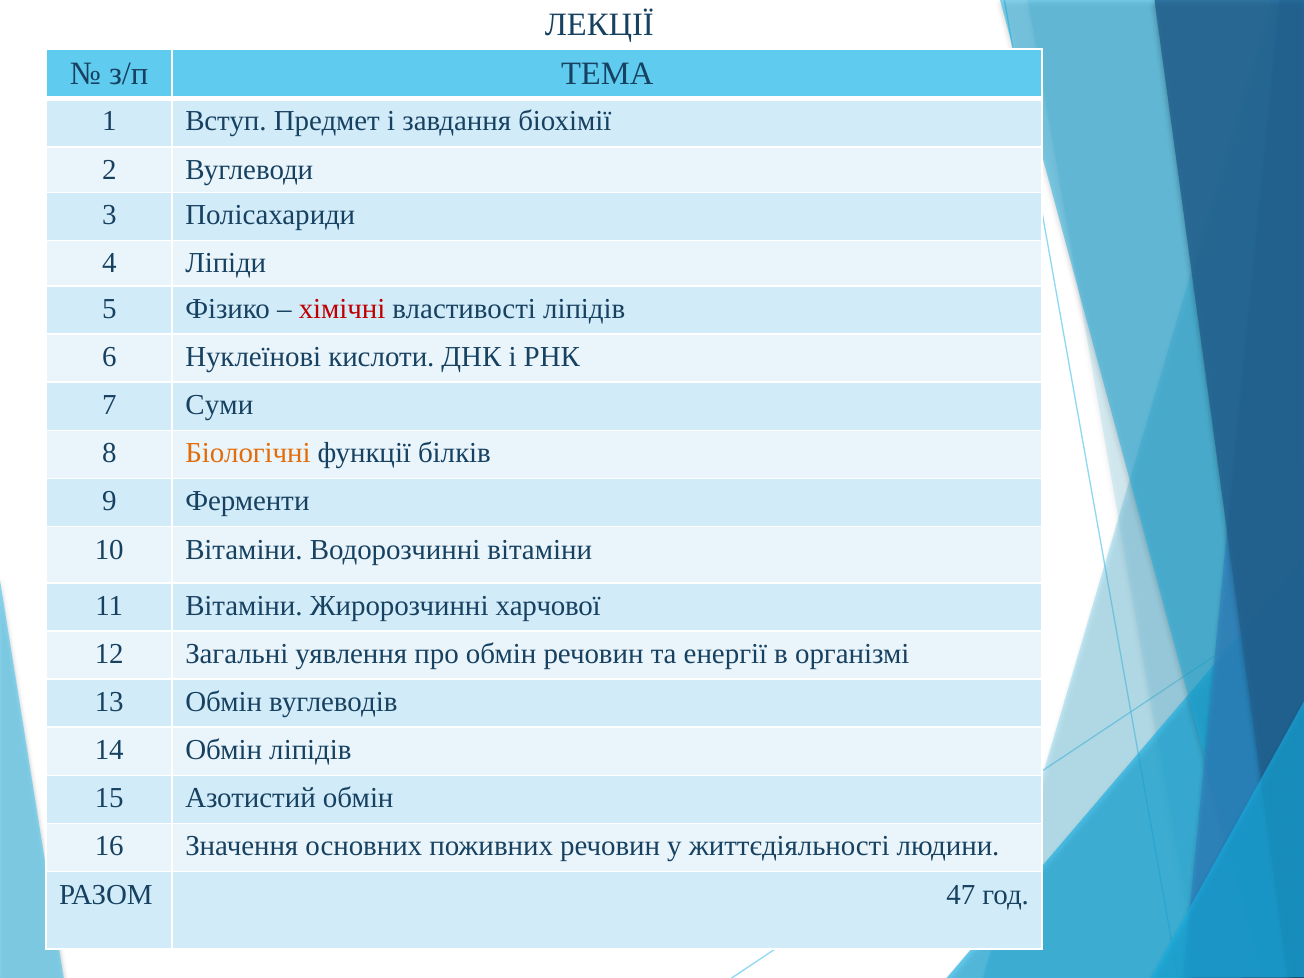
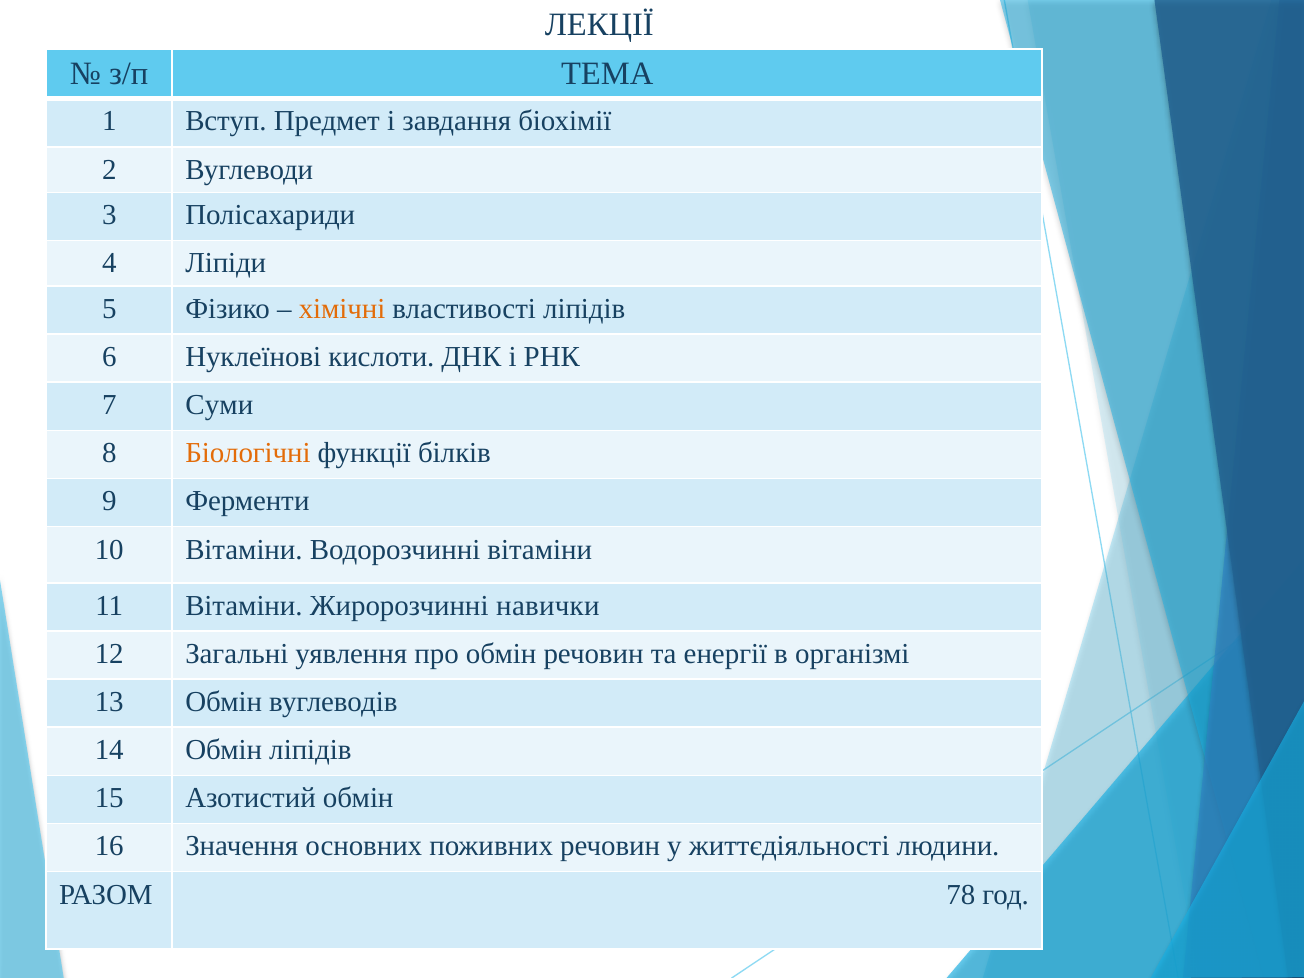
хімічні colour: red -> orange (342, 309)
харчової: харчової -> навички (548, 606)
47: 47 -> 78 (961, 895)
